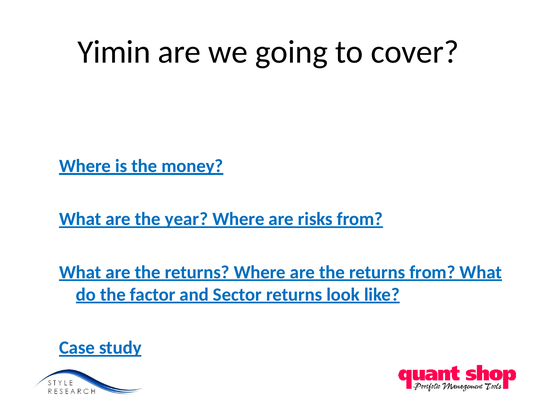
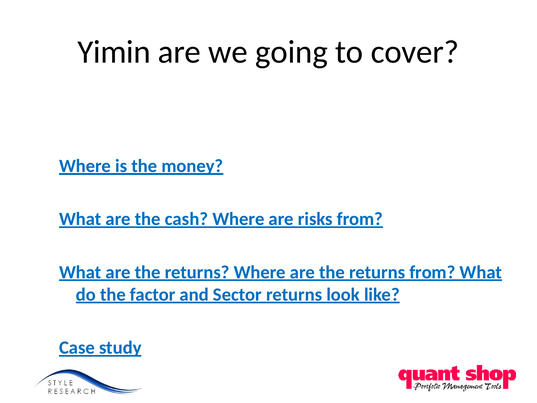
year: year -> cash (186, 219)
